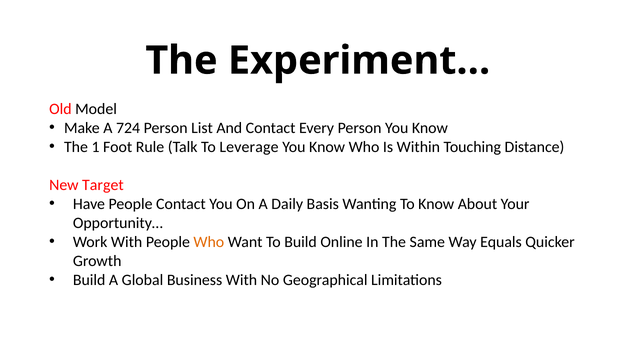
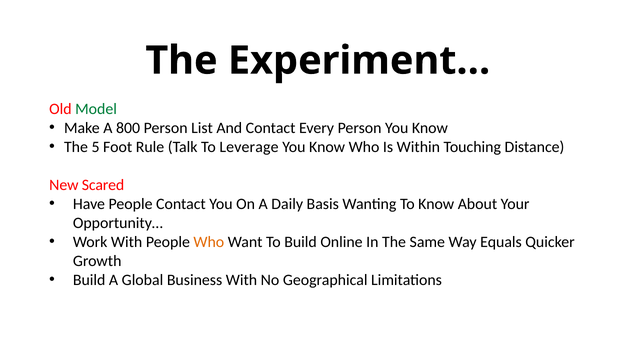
Model colour: black -> green (96, 109)
724: 724 -> 800 (128, 128)
1: 1 -> 5 (96, 147)
Target: Target -> Scared (103, 185)
